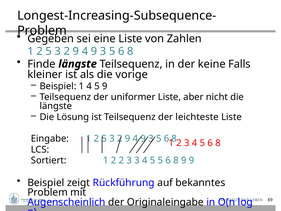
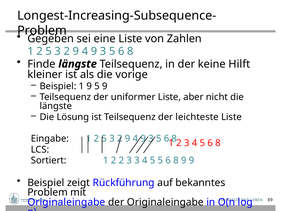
Falls: Falls -> Hilft (239, 64)
1 4: 4 -> 9 (89, 86)
Augenscheinlich: Augenscheinlich -> Originaleingabe (66, 202)
